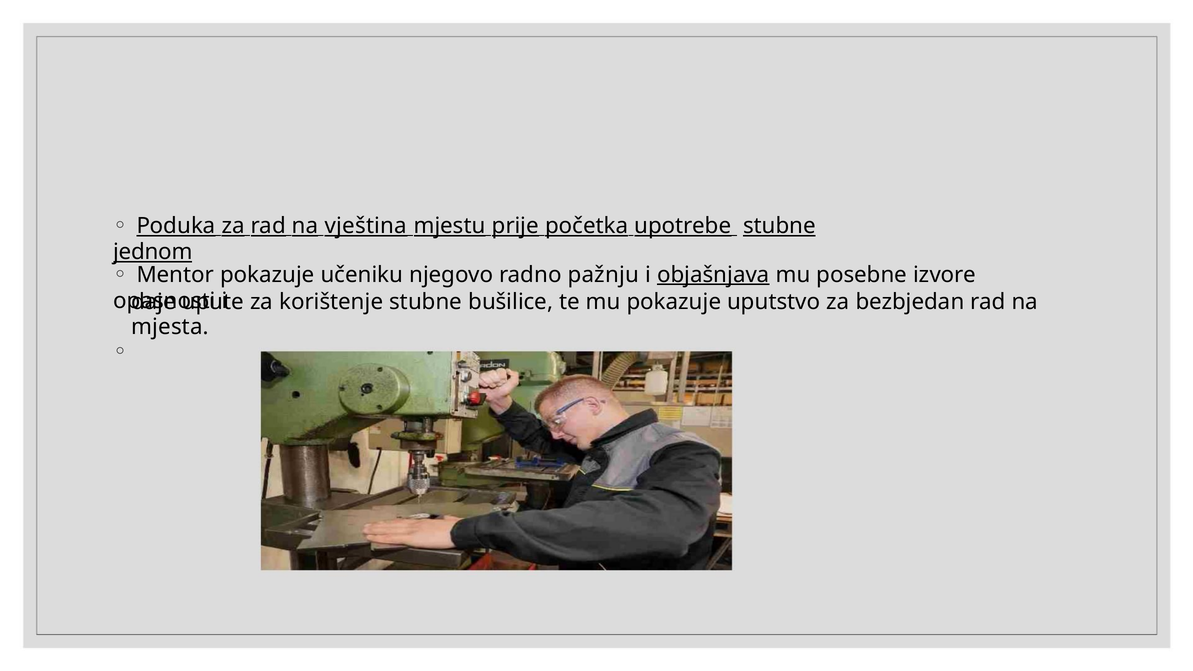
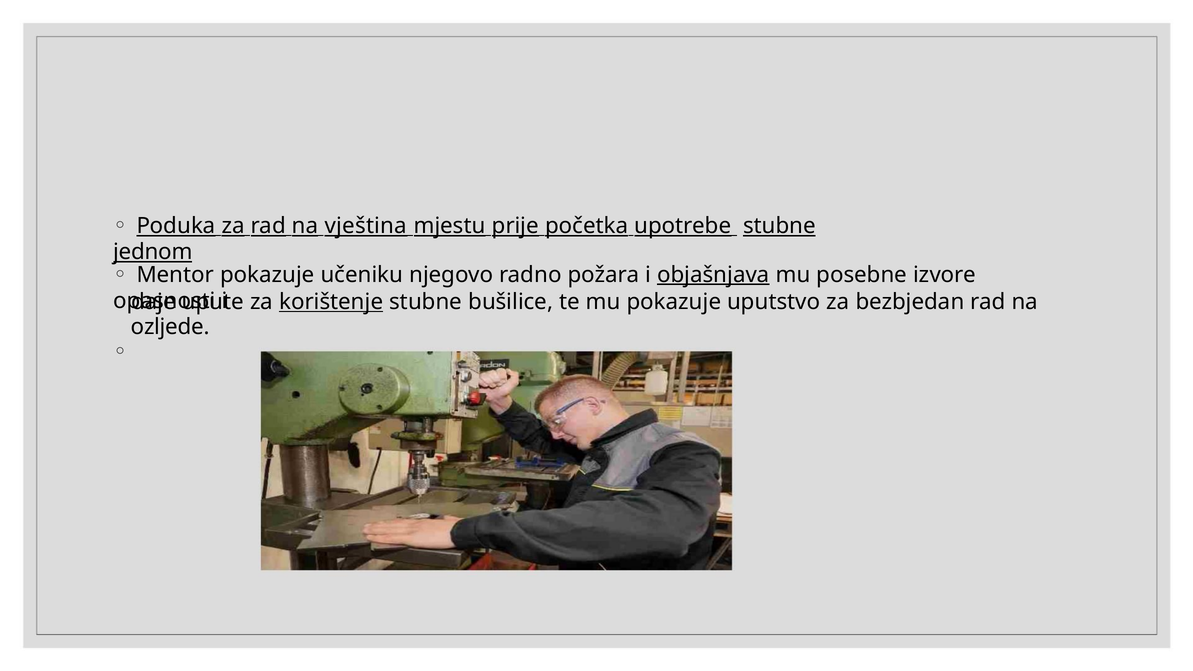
pažnju: pažnju -> požara (604, 275)
korištenje underline: none -> present (331, 302)
mjesta: mjesta -> ozljede (170, 327)
